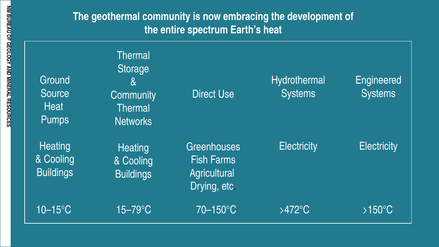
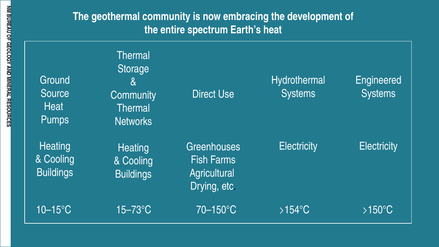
15–79°C: 15–79°C -> 15–73°C (134, 210)
>472°C: >472°C -> >154°C (294, 210)
